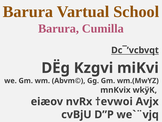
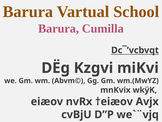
†evwoi: †evwoi -> †eiæov (114, 101)
